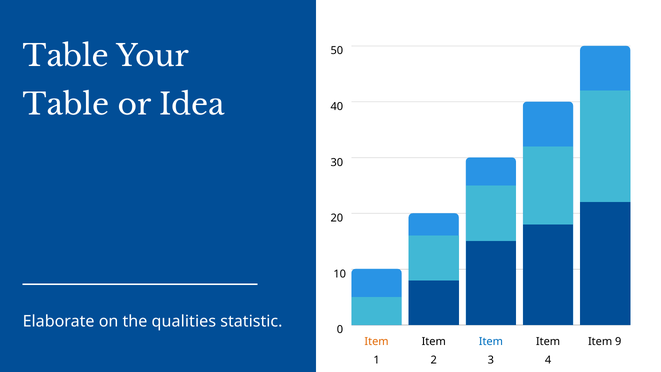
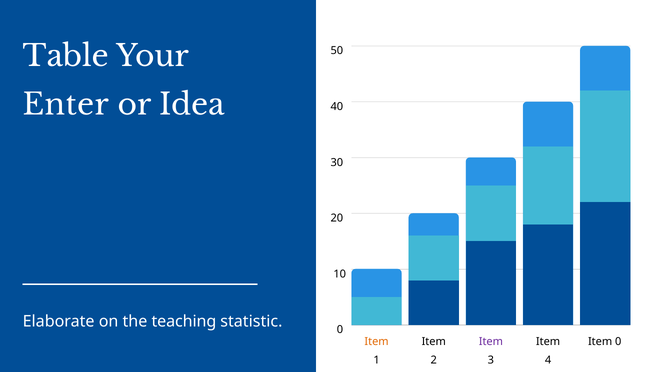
Table: Table -> Enter (66, 105)
qualities: qualities -> teaching (184, 321)
Item colour: blue -> purple (491, 342)
Item 9: 9 -> 0 (618, 342)
